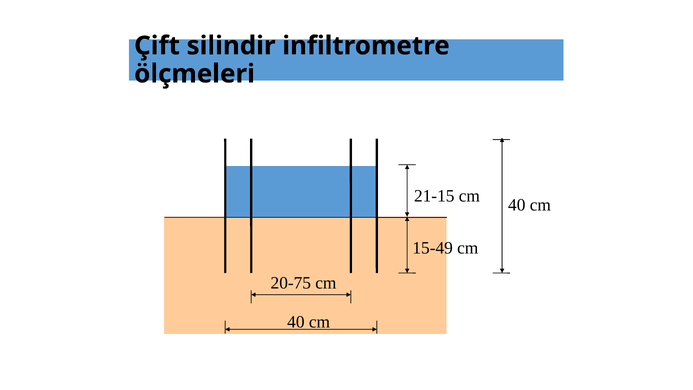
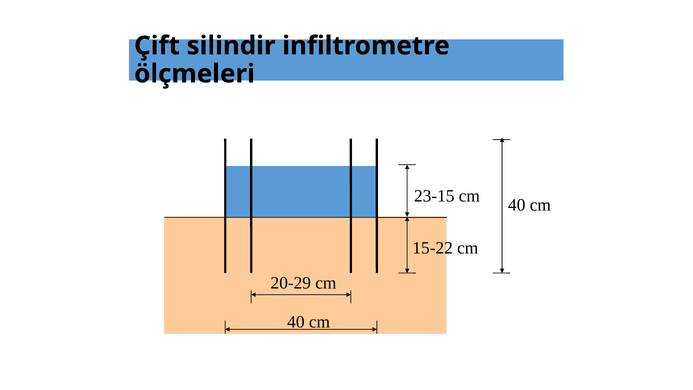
21-15: 21-15 -> 23-15 (434, 196)
15-49: 15-49 -> 15-22 (433, 248)
20-75: 20-75 -> 20-29 (291, 283)
